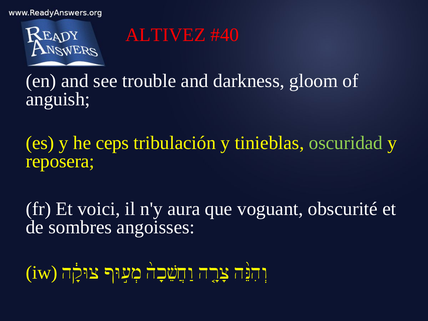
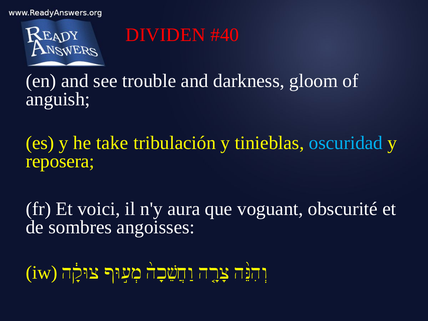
ALTIVEZ: ALTIVEZ -> DIVIDEN (166, 35)
ceps: ceps -> take (112, 143)
oscuridad colour: light green -> light blue (346, 143)
